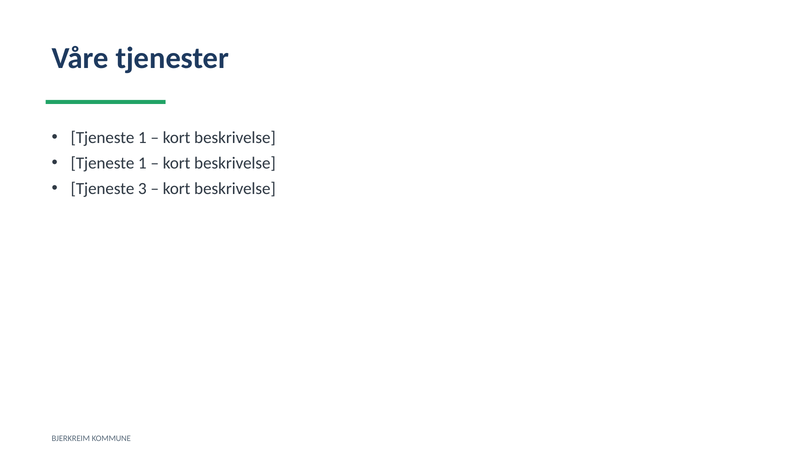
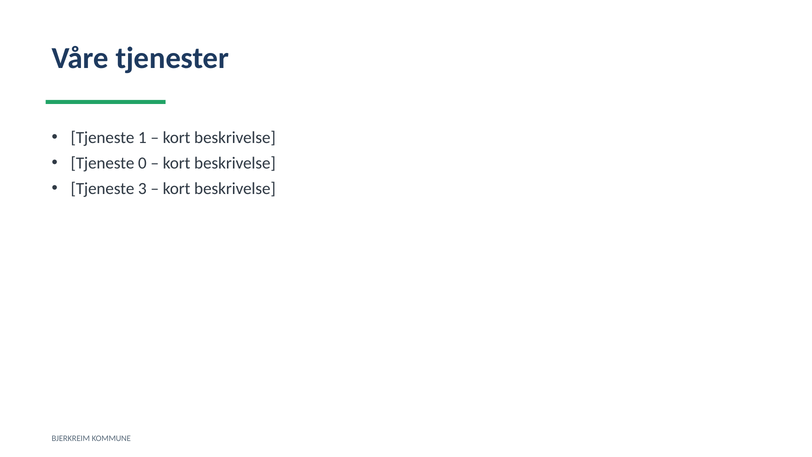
1: 1 -> 0 (142, 163)
